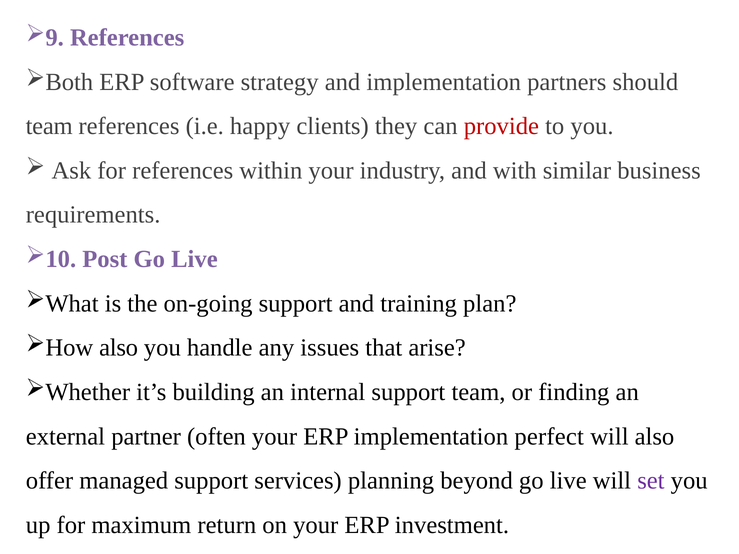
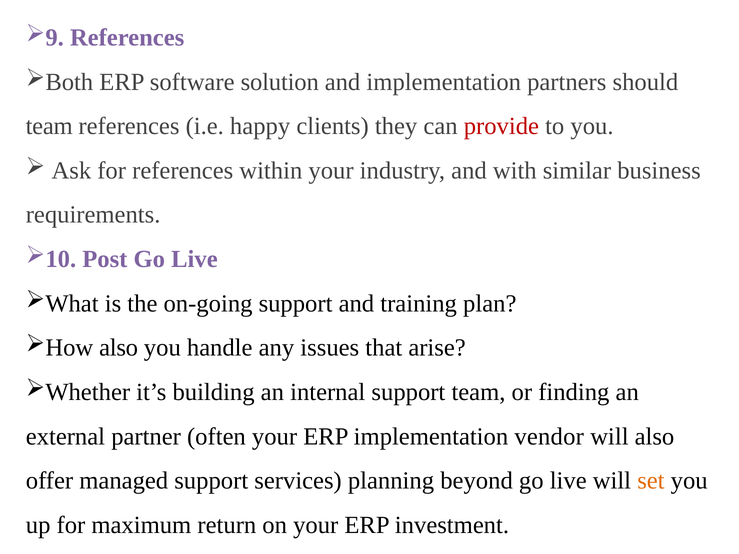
strategy: strategy -> solution (280, 82)
perfect: perfect -> vendor (549, 437)
set colour: purple -> orange (651, 481)
